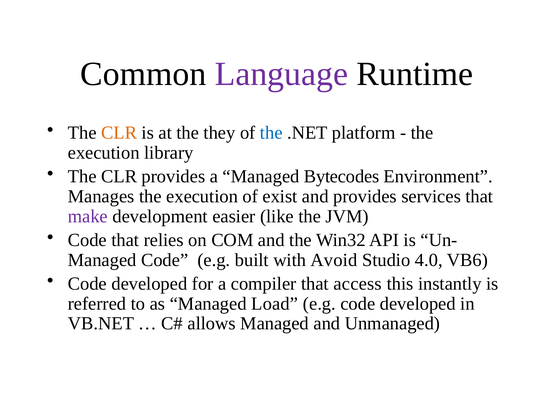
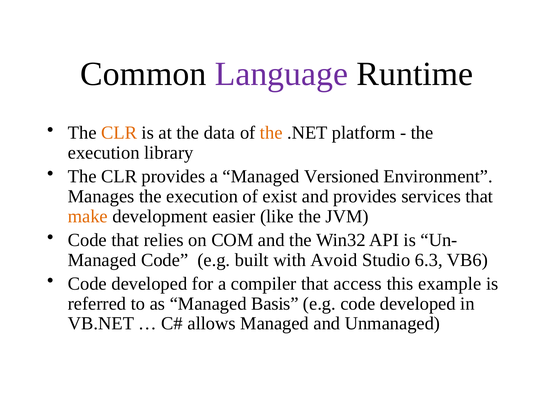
they: they -> data (219, 133)
the colour: blue -> orange (271, 133)
Bytecodes: Bytecodes -> Versioned (342, 176)
make colour: purple -> orange (88, 216)
4.0: 4.0 -> 6.3 (429, 260)
instantly: instantly -> example (450, 283)
Load: Load -> Basis (275, 303)
